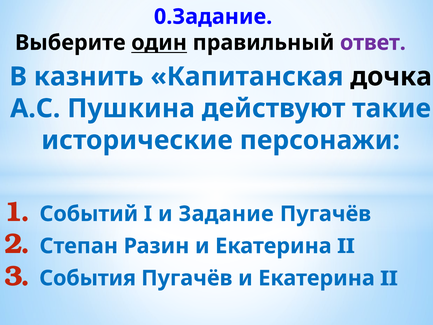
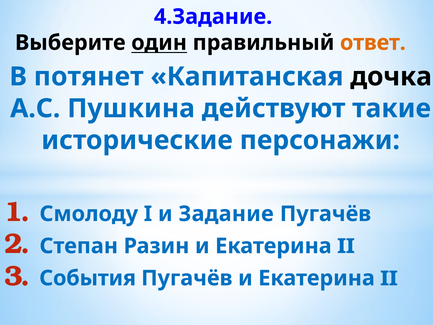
0.Задание: 0.Задание -> 4.Задание (213, 17)
ответ colour: purple -> orange (373, 43)
казнить: казнить -> потянет (89, 77)
Событий: Событий -> Смолоду (89, 214)
